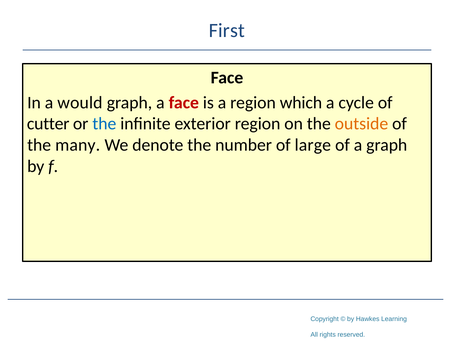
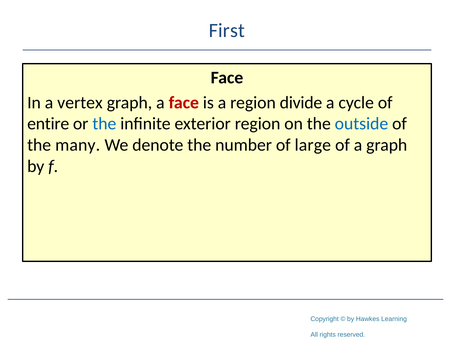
would: would -> vertex (80, 102)
which: which -> divide (301, 102)
cutter: cutter -> entire (48, 124)
outside colour: orange -> blue (361, 124)
